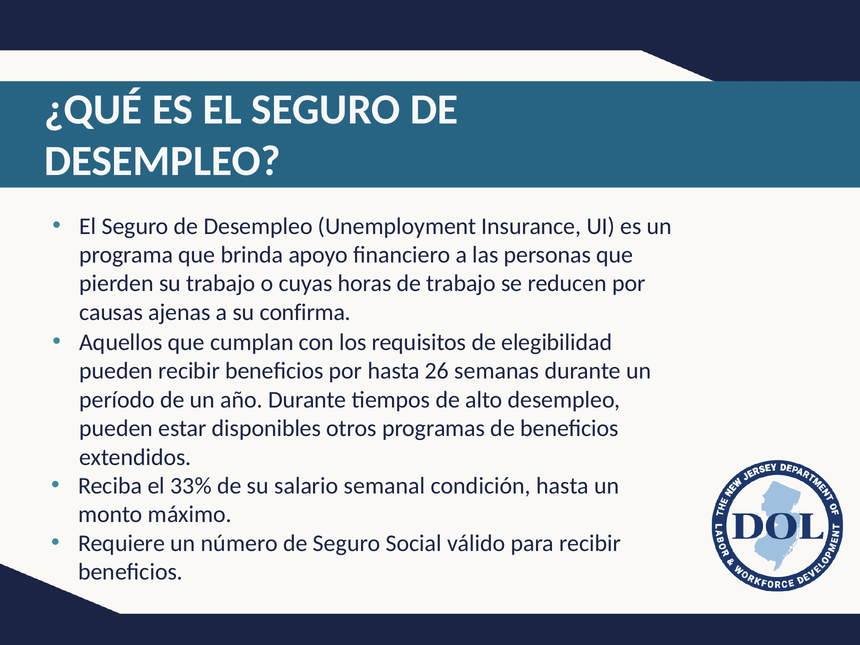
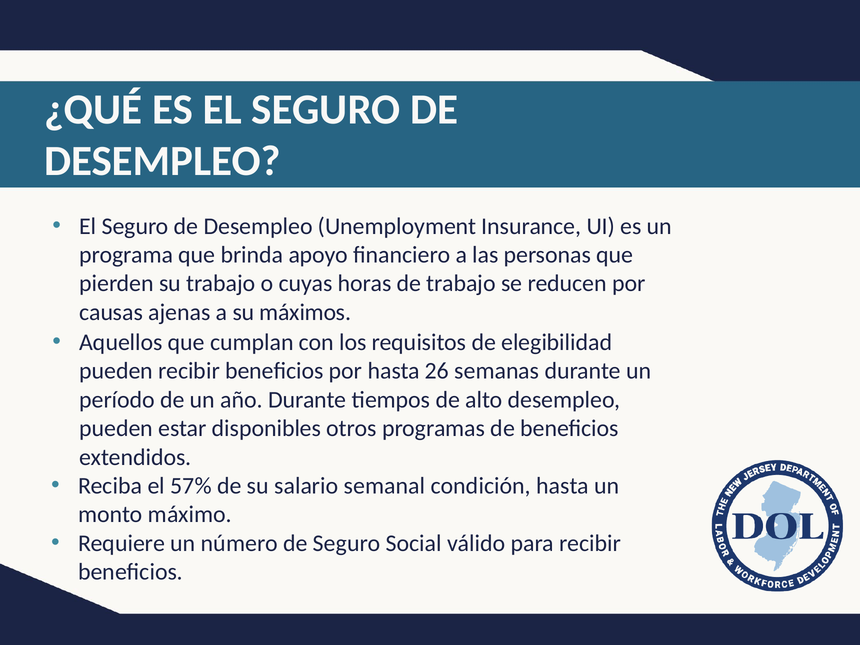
confirma: confirma -> máximos (305, 312)
33%: 33% -> 57% (191, 486)
